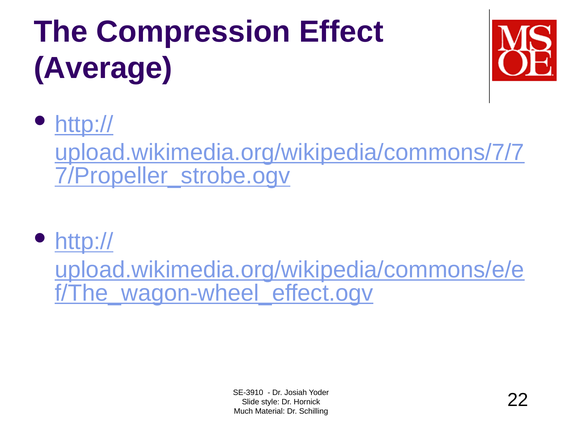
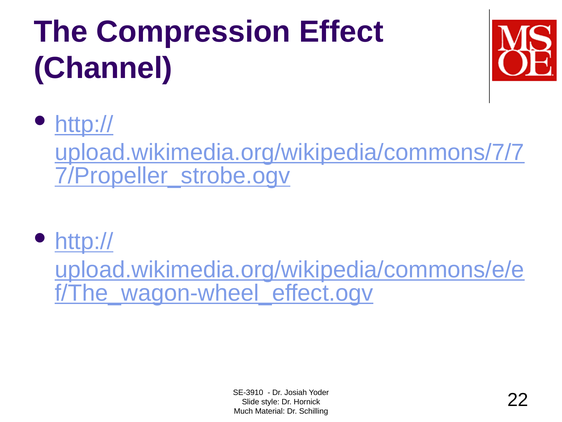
Average: Average -> Channel (103, 68)
